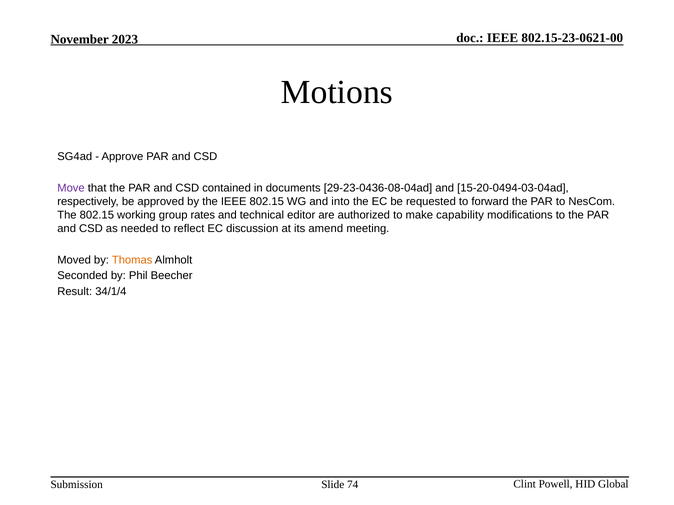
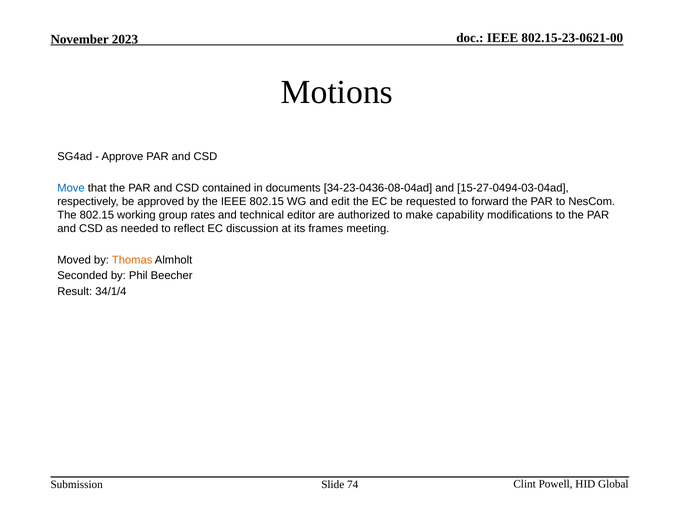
Move colour: purple -> blue (71, 188)
29-23-0436-08-04ad: 29-23-0436-08-04ad -> 34-23-0436-08-04ad (378, 188)
15-20-0494-03-04ad: 15-20-0494-03-04ad -> 15-27-0494-03-04ad (513, 188)
into: into -> edit (341, 202)
amend: amend -> frames (326, 229)
